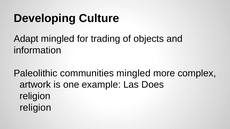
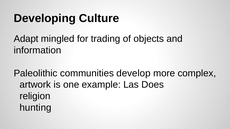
communities mingled: mingled -> develop (133, 73)
religion: religion -> hunting (35, 108)
